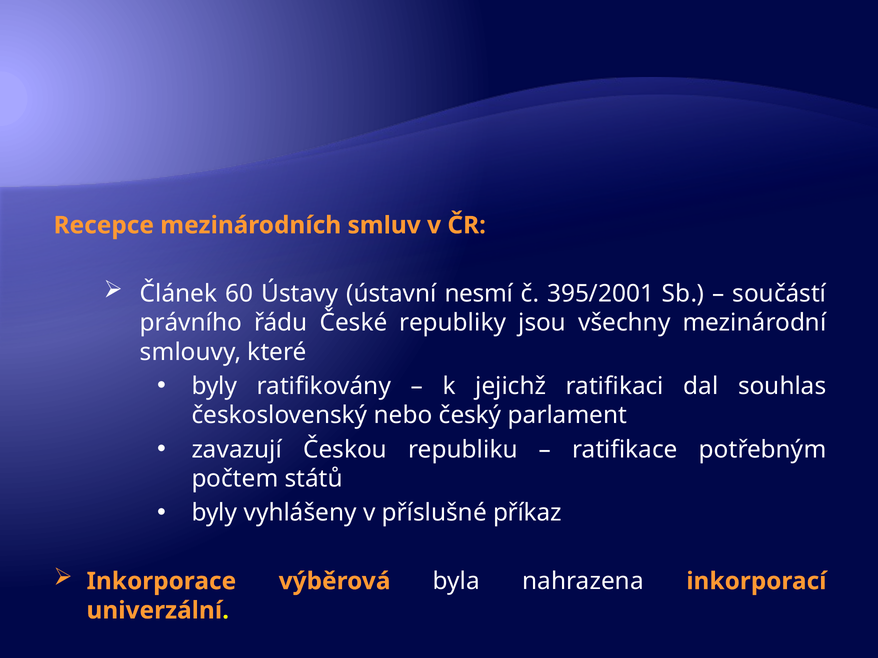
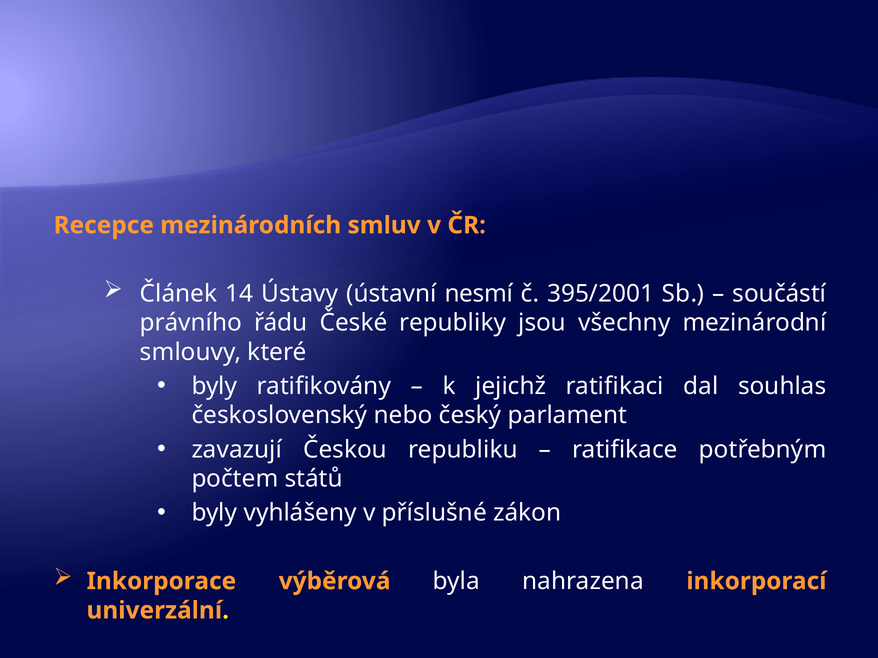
60: 60 -> 14 (239, 294)
příkaz: příkaz -> zákon (527, 513)
